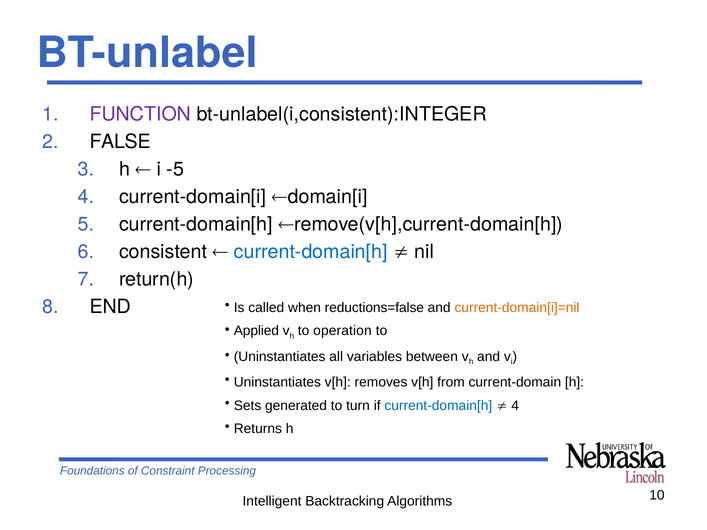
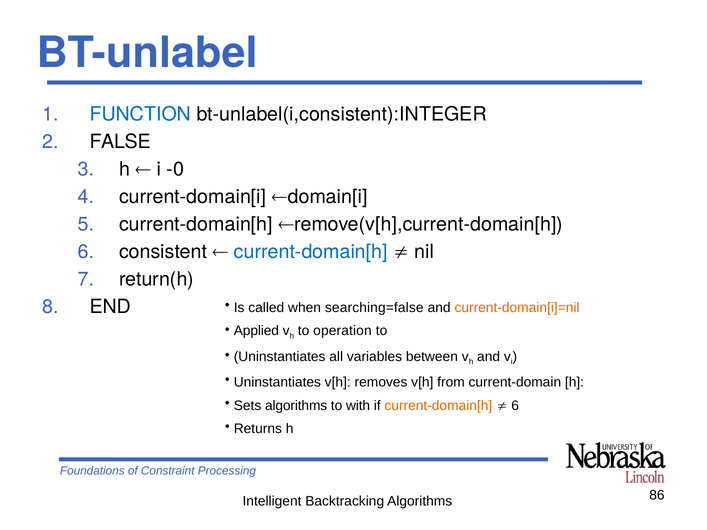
FUNCTION colour: purple -> blue (140, 115)
-5: -5 -> -0 (175, 170)
reductions=false: reductions=false -> searching=false (374, 308)
Sets generated: generated -> algorithms (296, 406)
turn: turn -> with (358, 406)
current-domain[h colour: blue -> orange (438, 406)
4: 4 -> 6 (515, 406)
10: 10 -> 86 (657, 496)
